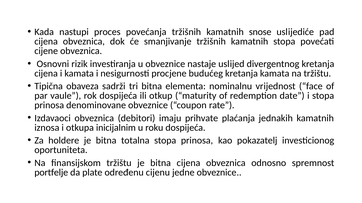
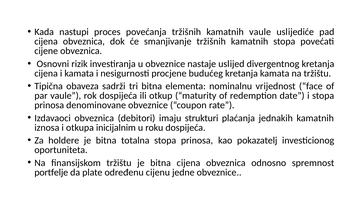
kamatnih snose: snose -> vaule (260, 32)
prihvate: prihvate -> strukturi (202, 118)
